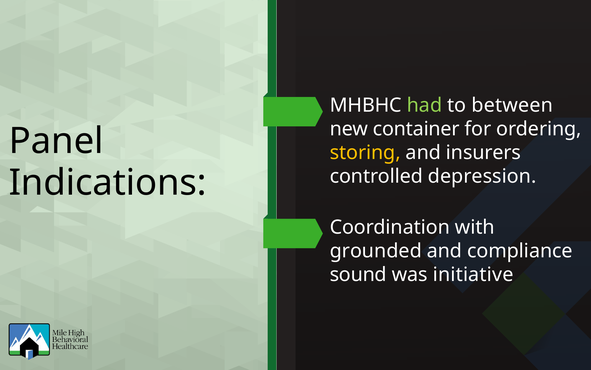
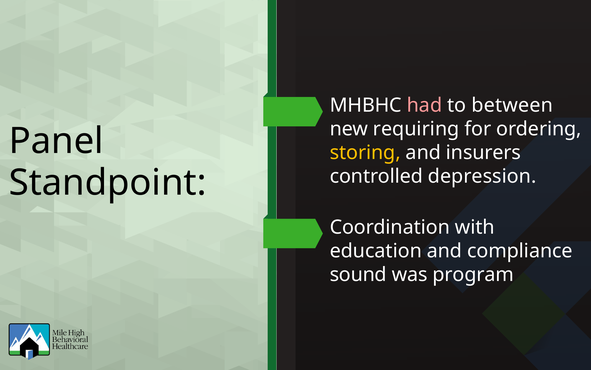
had colour: light green -> pink (424, 105)
container: container -> requiring (416, 129)
Indications: Indications -> Standpoint (108, 183)
grounded: grounded -> education (376, 251)
initiative: initiative -> program (473, 275)
